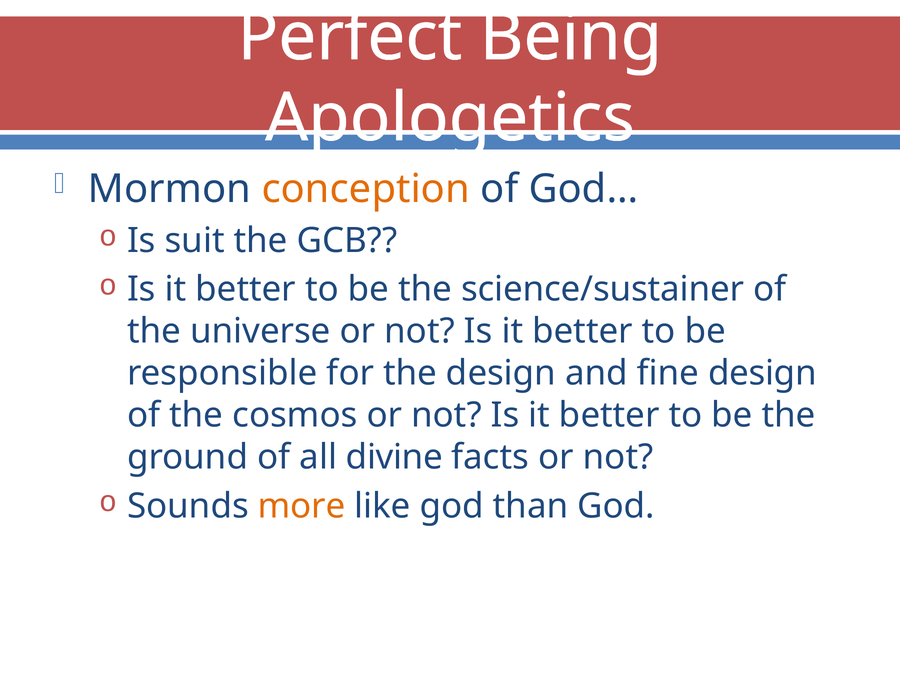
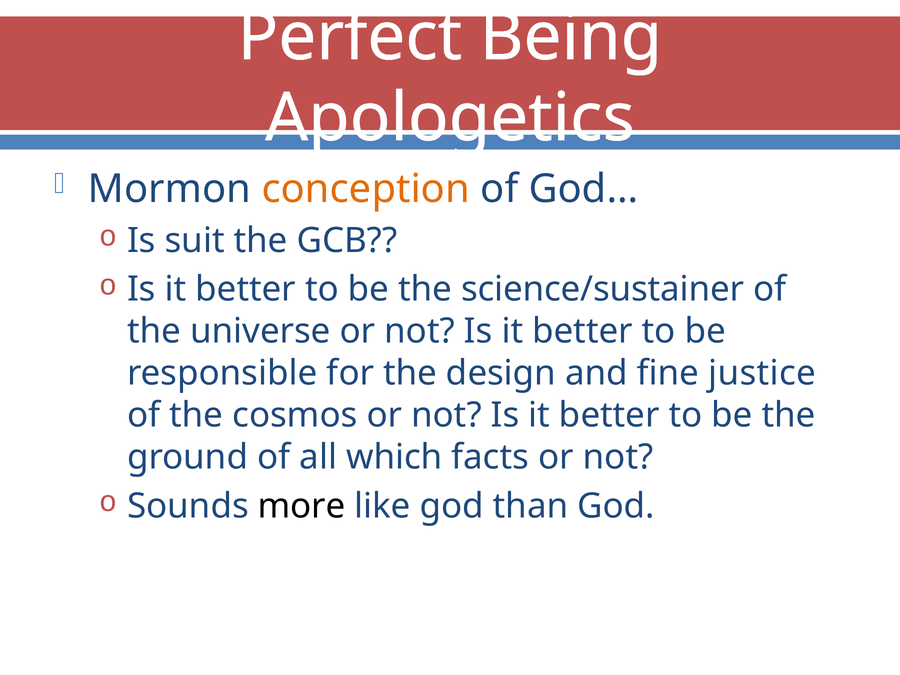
fine design: design -> justice (762, 373)
divine: divine -> which (394, 457)
more colour: orange -> black (302, 506)
